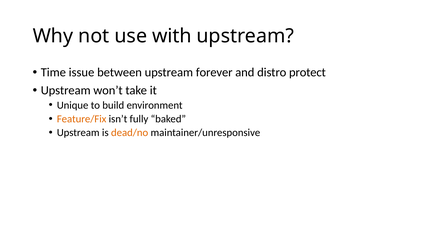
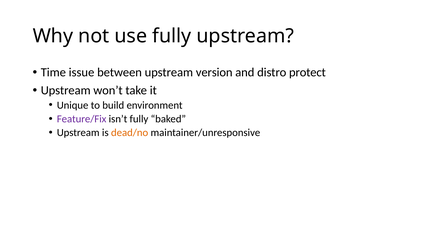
use with: with -> fully (172, 36)
forever: forever -> version (214, 73)
Feature/Fix colour: orange -> purple (82, 119)
